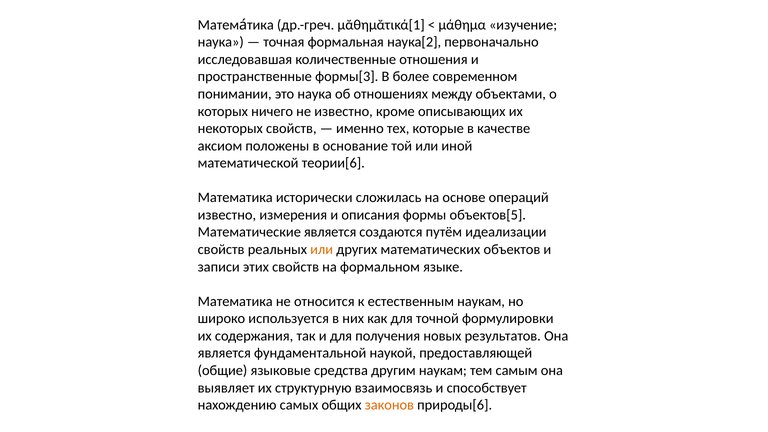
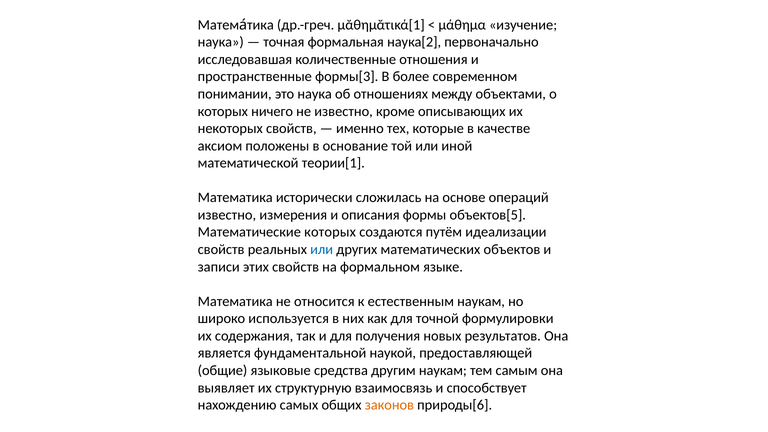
теории[6: теории[6 -> теории[1 (333, 163)
Математические является: является -> которых (330, 232)
или colour: orange -> blue (322, 250)
